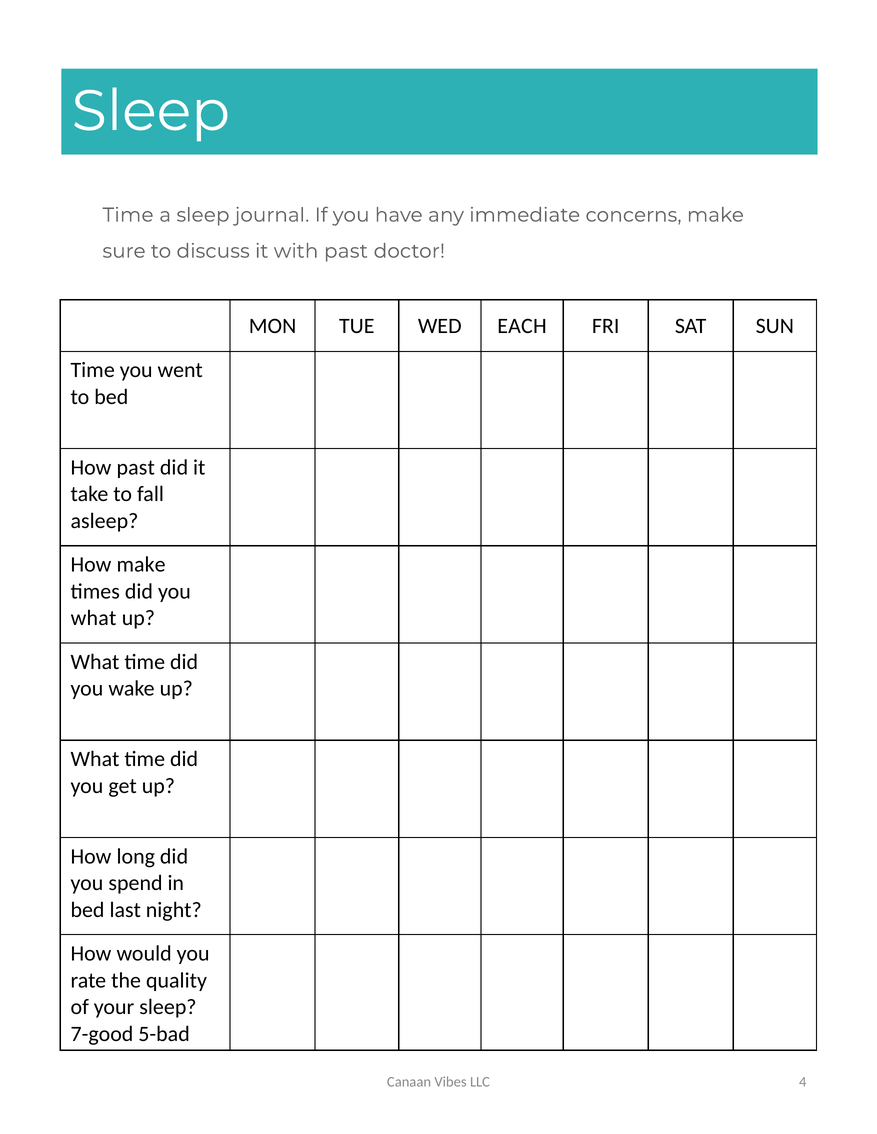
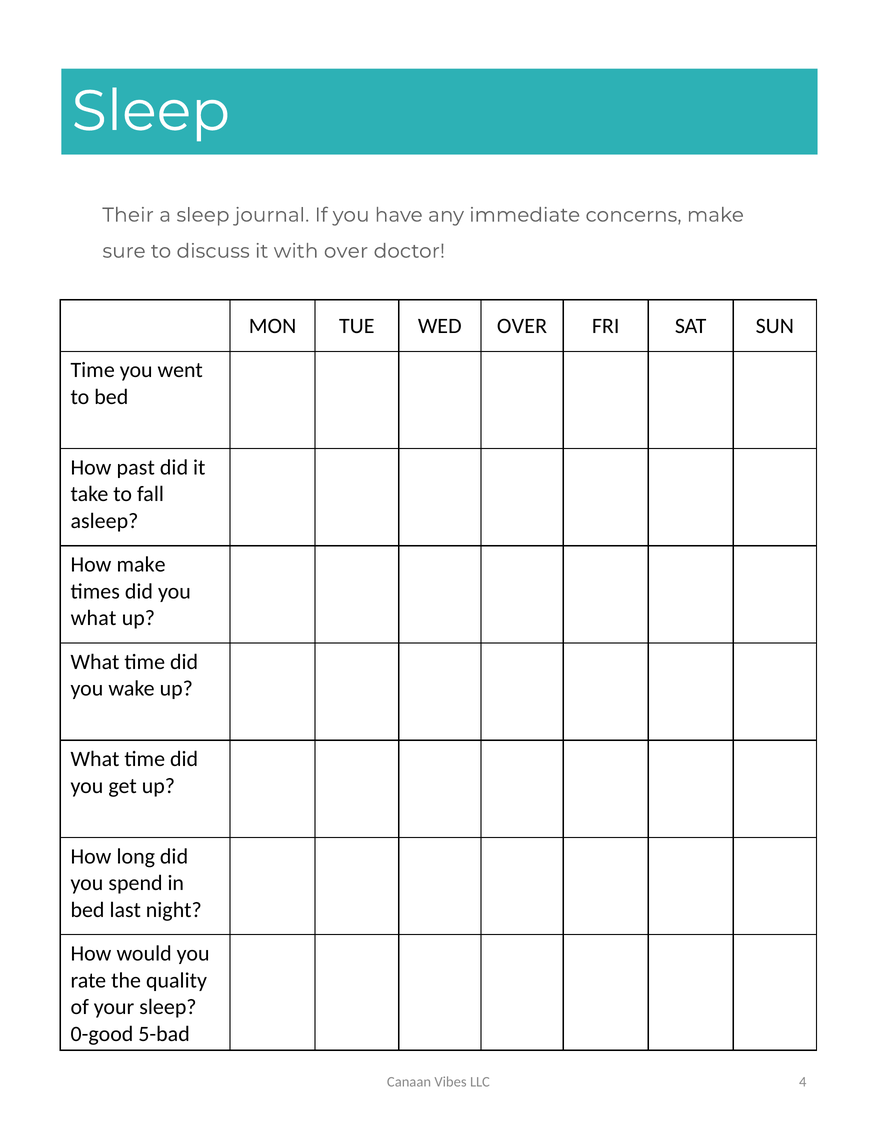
Time: Time -> Their (128, 215)
with past: past -> over (346, 251)
WED EACH: EACH -> OVER (522, 326)
7-good: 7-good -> 0-good (102, 1035)
